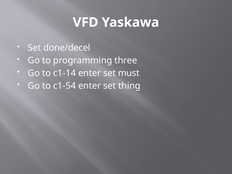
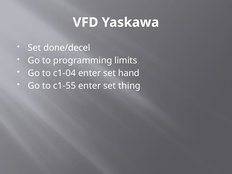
three: three -> limits (126, 60)
c1-14: c1-14 -> c1-04 (65, 73)
must: must -> hand (129, 73)
c1-54: c1-54 -> c1-55 (65, 86)
